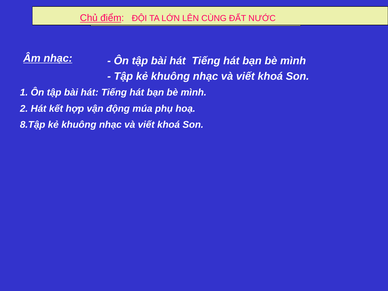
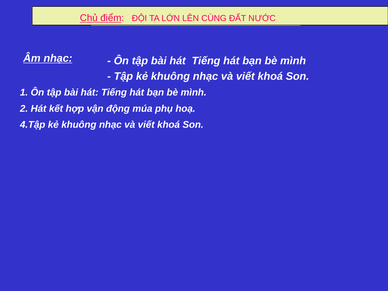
8.Tập: 8.Tập -> 4.Tập (33, 125)
